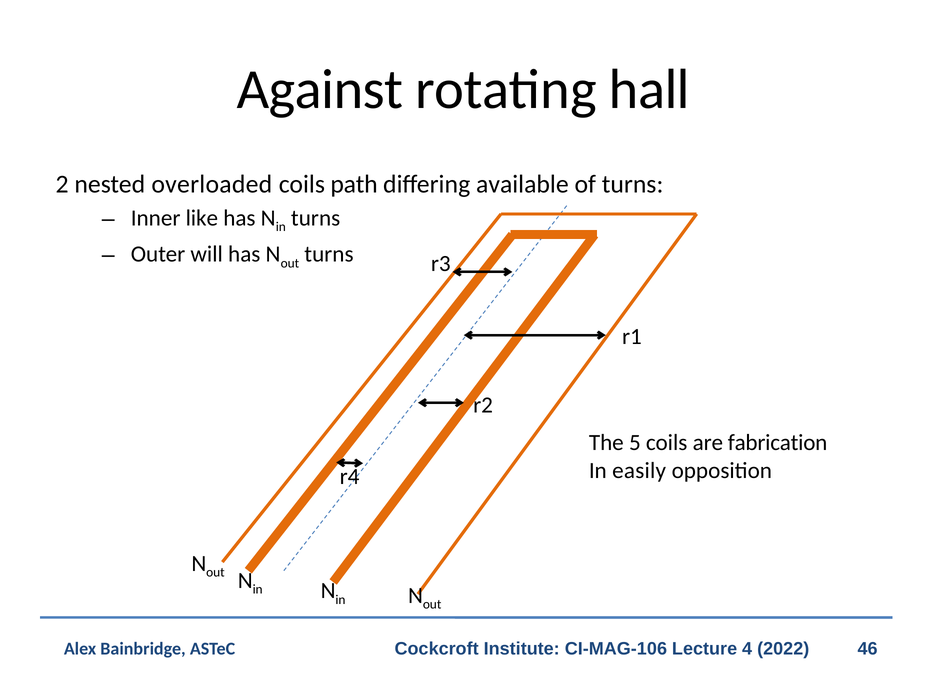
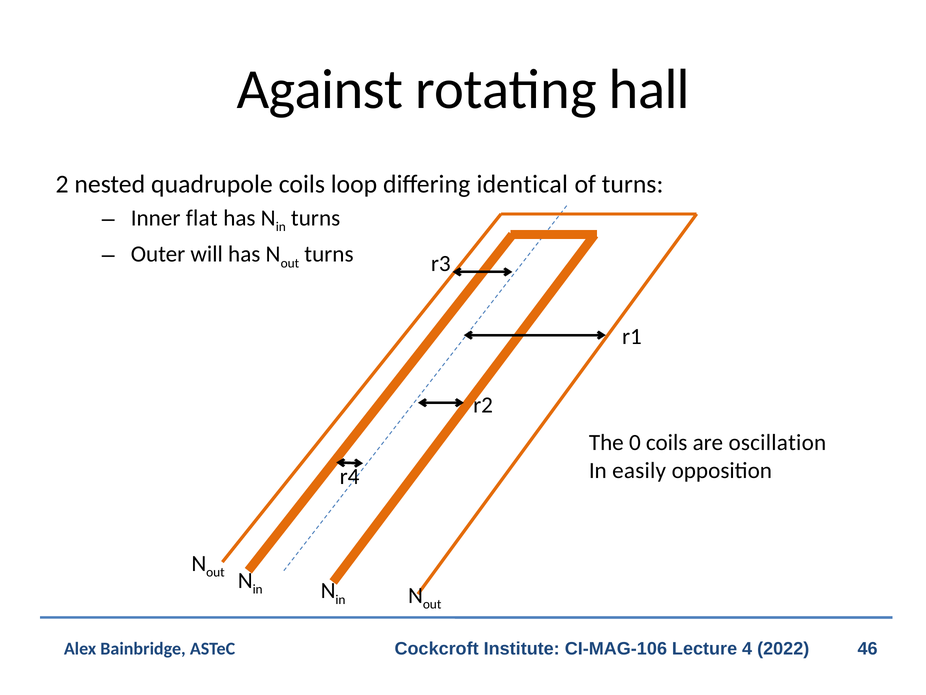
overloaded: overloaded -> quadrupole (212, 184)
path: path -> loop (354, 184)
available: available -> identical (522, 184)
like: like -> flat (202, 218)
5: 5 -> 0 (635, 442)
fabrication: fabrication -> oscillation (777, 442)
